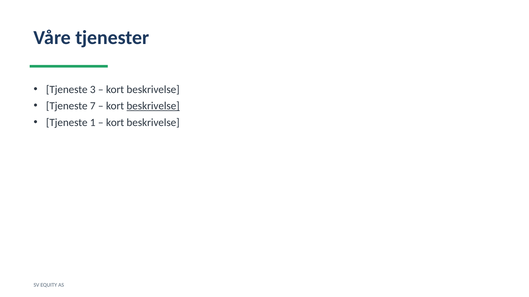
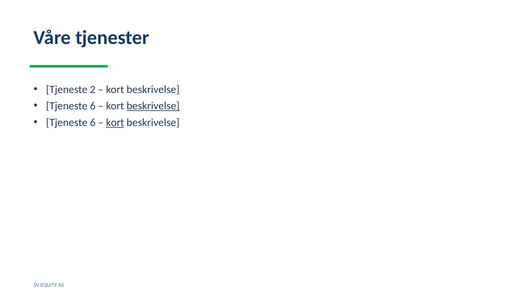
3: 3 -> 2 (93, 90)
7: 7 -> 6 (93, 106)
1: 1 -> 6 (93, 123)
kort underline: none -> present (115, 123)
